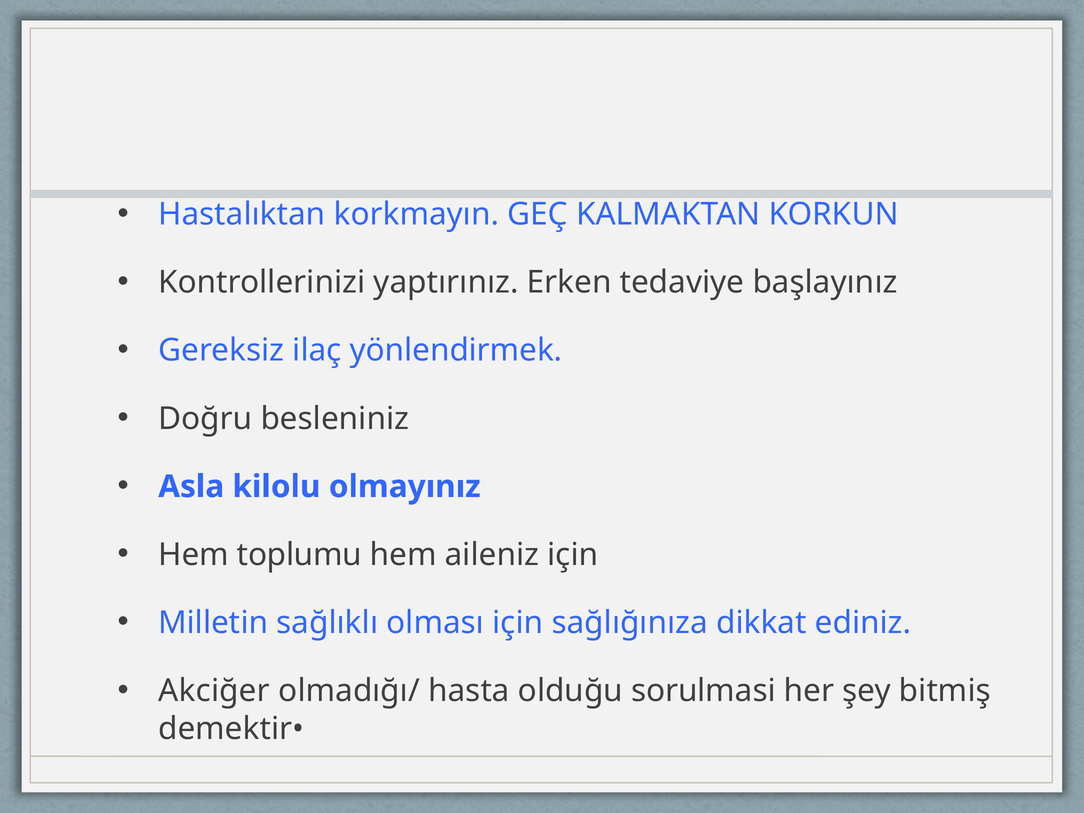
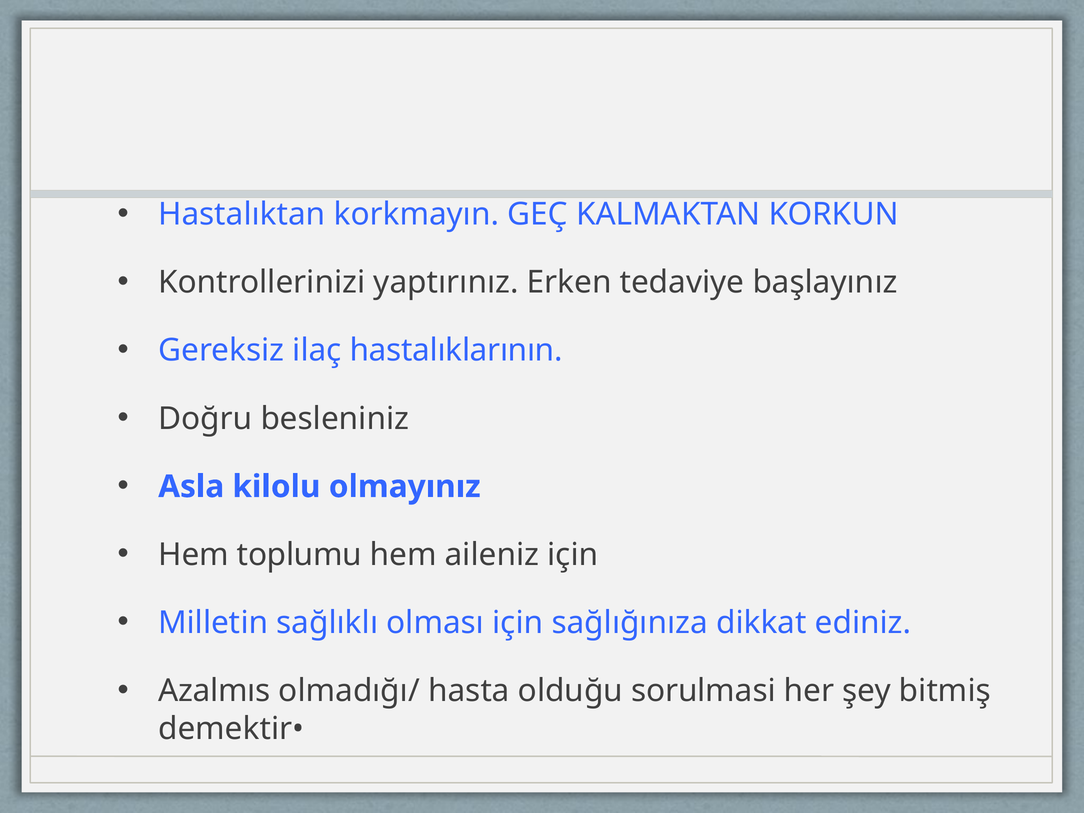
yönlendirmek: yönlendirmek -> hastalıklarının (456, 351)
Akciğer: Akciğer -> Azalmıs (214, 691)
